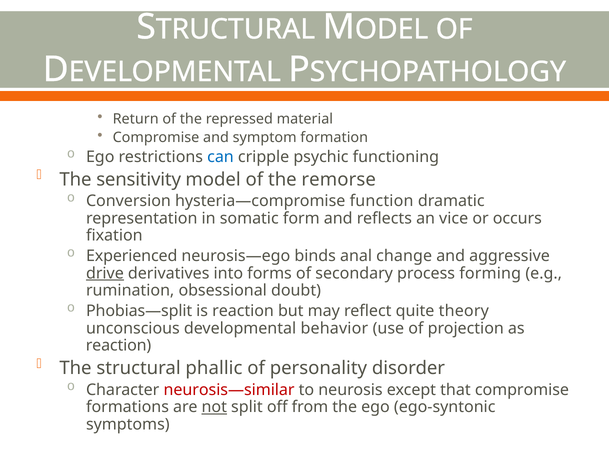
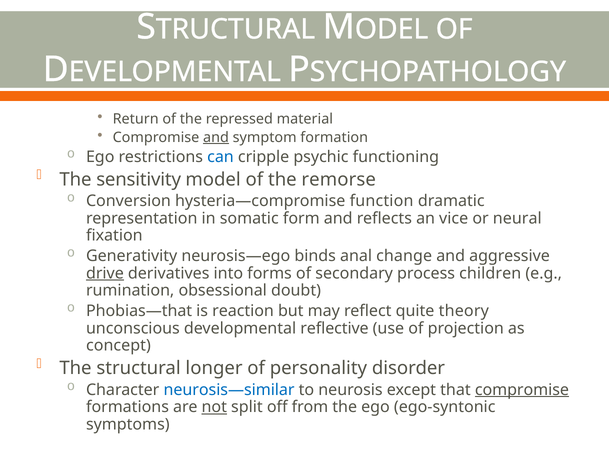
and underline: none -> present (216, 138)
occurs: occurs -> neural (517, 219)
Experienced: Experienced -> Generativity (132, 256)
forming: forming -> children (490, 274)
Phobias—split: Phobias—split -> Phobias—that (139, 312)
behavior: behavior -> reflective (334, 329)
reaction: reaction -> concept (118, 346)
phallic: phallic -> longer (214, 369)
neurosis—similar colour: red -> blue (229, 390)
compromise underline: none -> present (522, 390)
